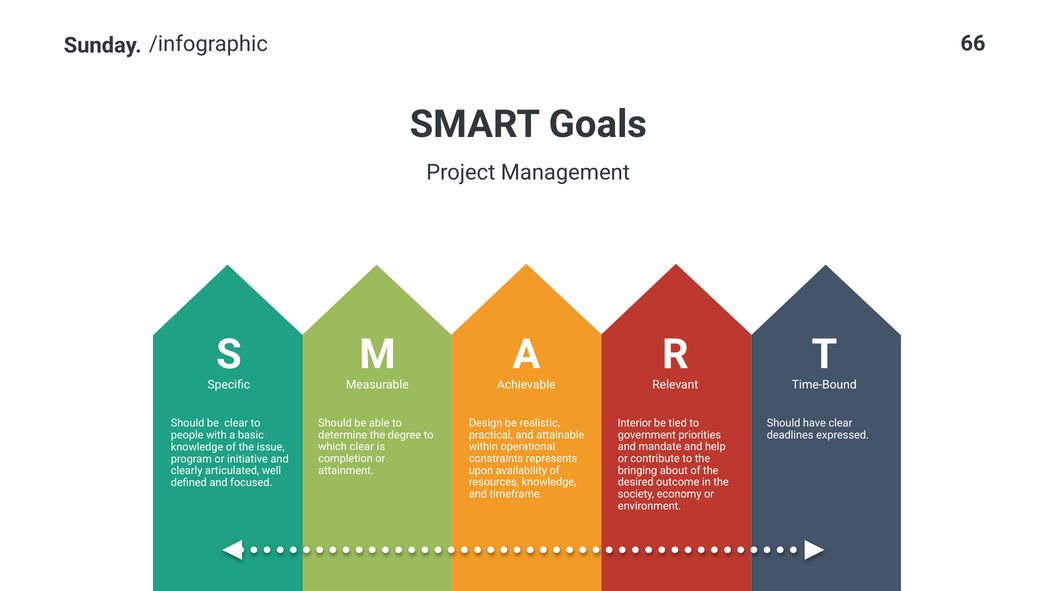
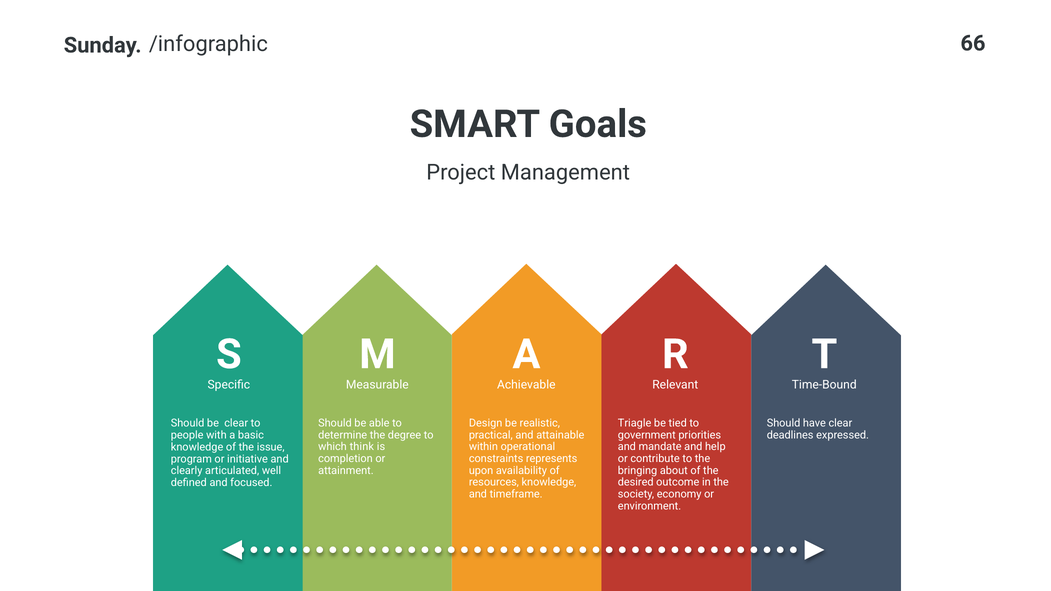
Interior: Interior -> Triagle (635, 423)
which clear: clear -> think (362, 447)
